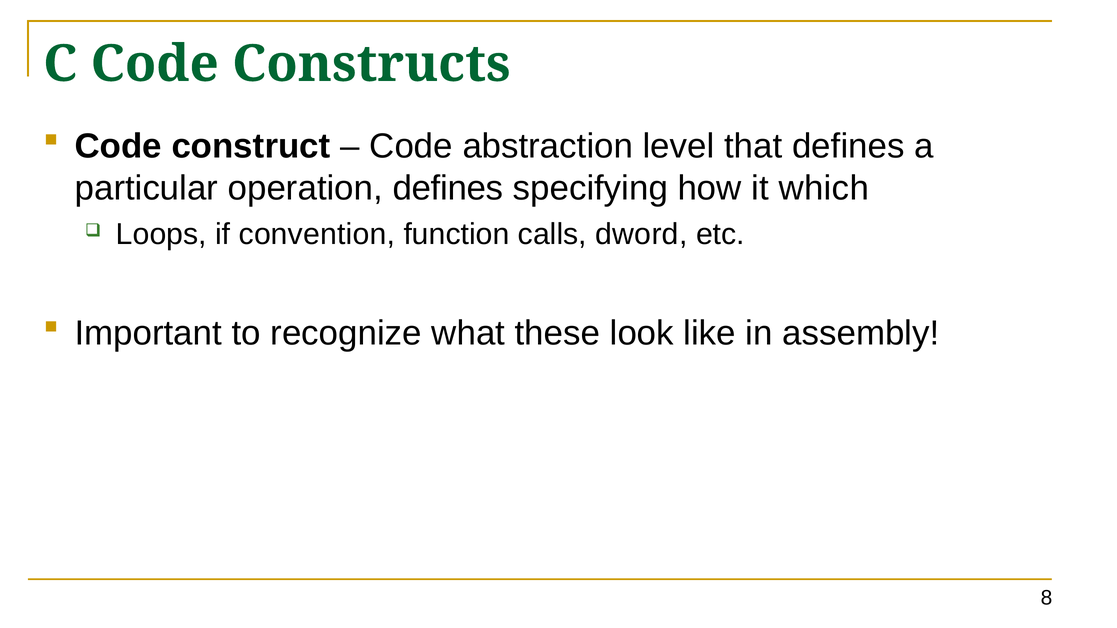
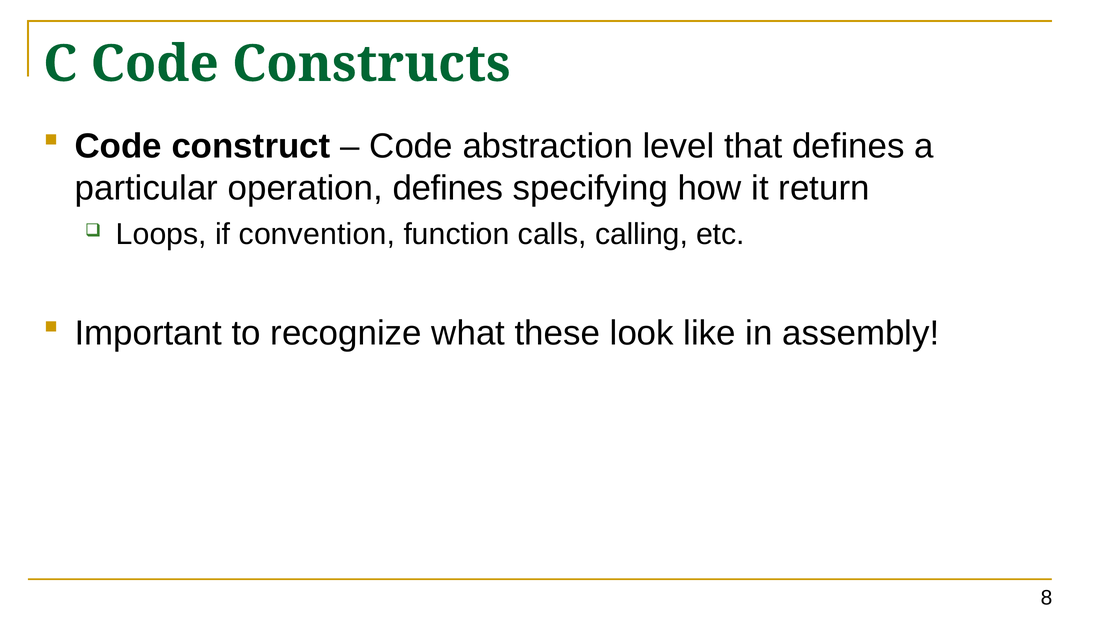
which: which -> return (824, 188)
dword: dword -> calling (642, 235)
